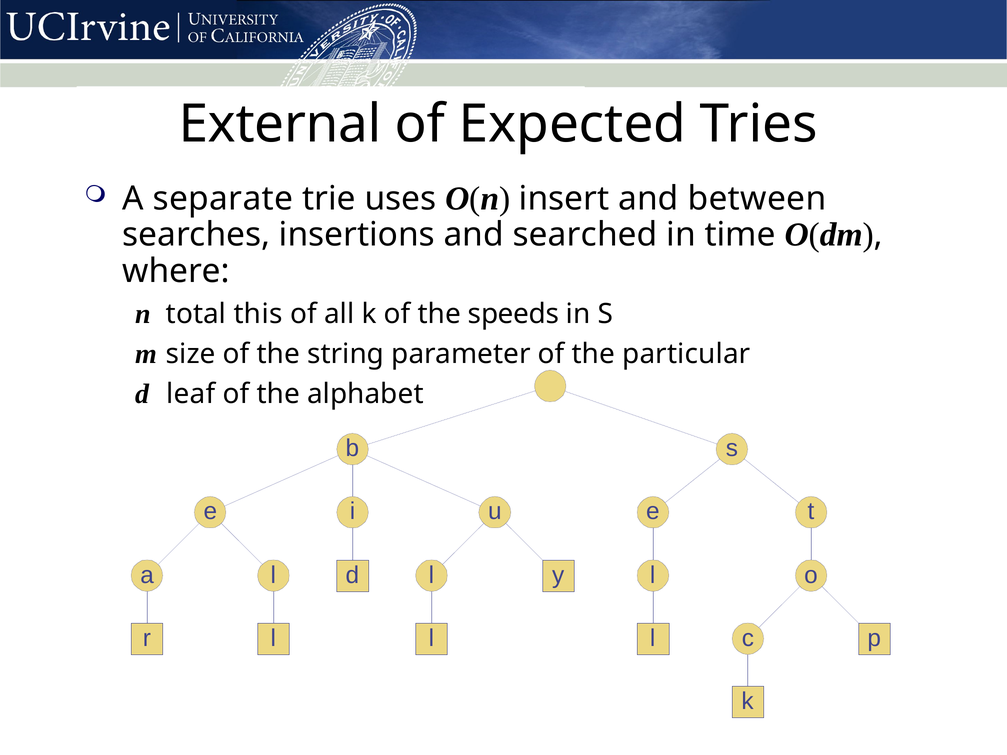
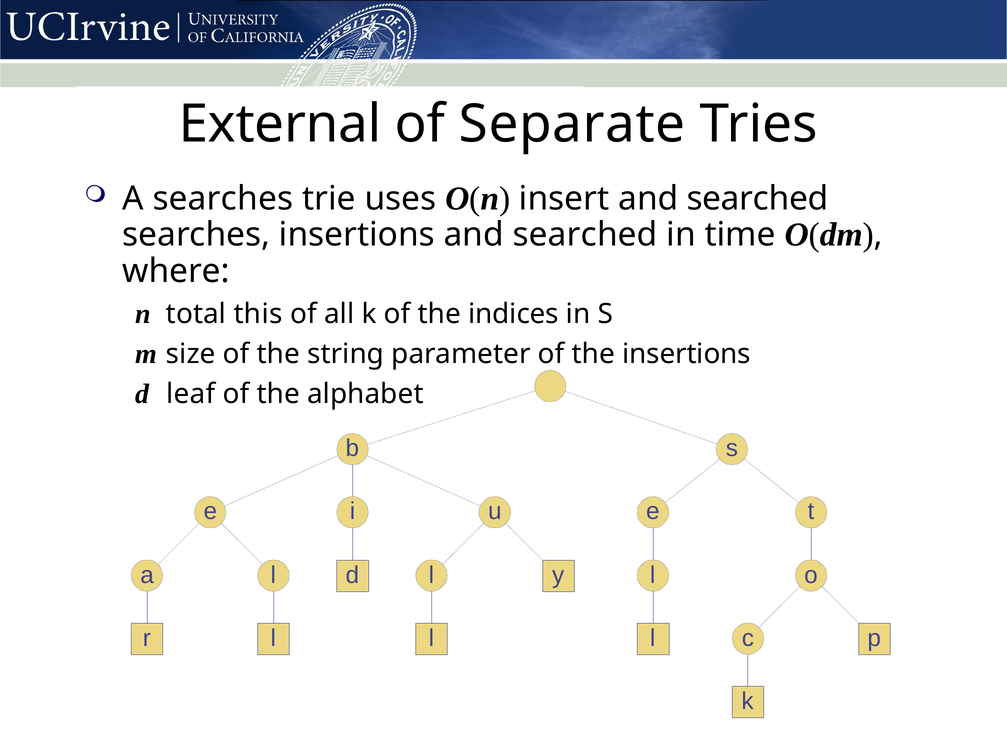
Expected: Expected -> Separate (572, 124)
A separate: separate -> searches (223, 199)
between: between -> searched (757, 199)
speeds: speeds -> indices (514, 314)
the particular: particular -> insertions (687, 354)
